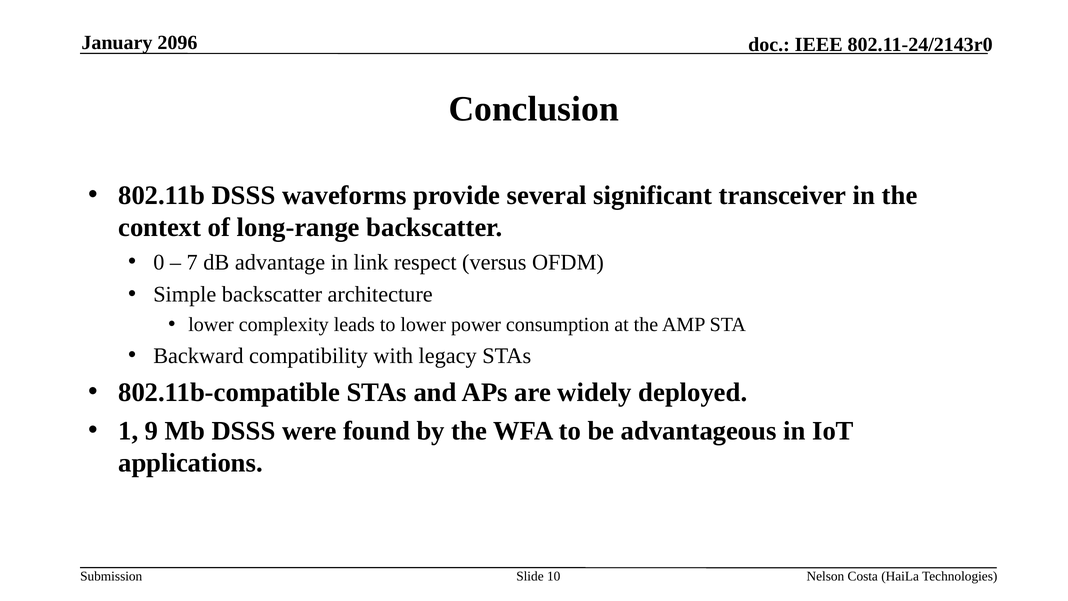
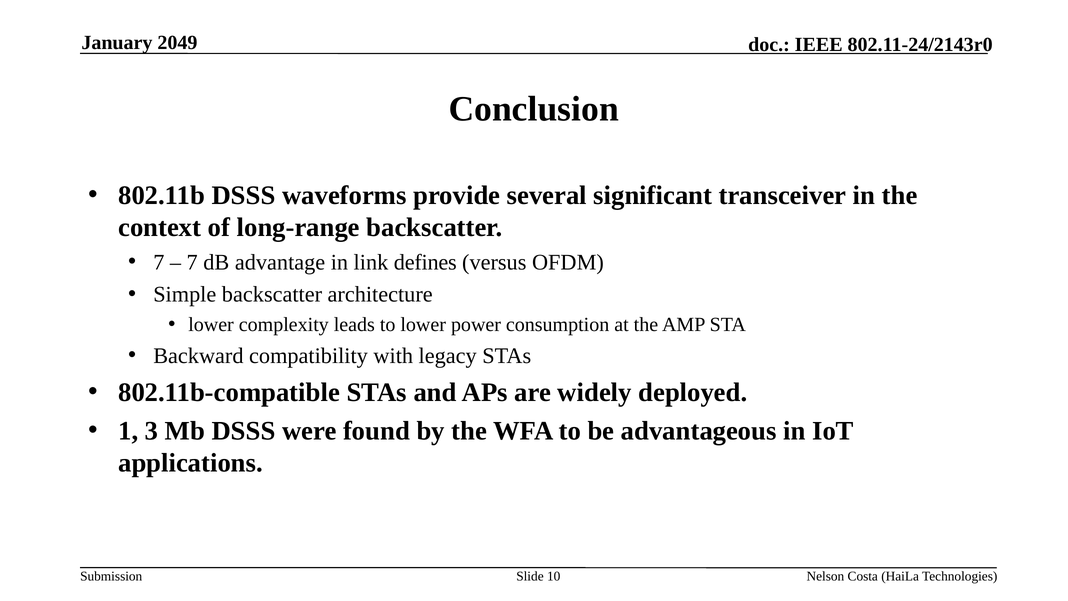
2096: 2096 -> 2049 (177, 42)
0: 0 -> 7 (159, 262)
respect: respect -> defines (425, 262)
9: 9 -> 3 (152, 431)
